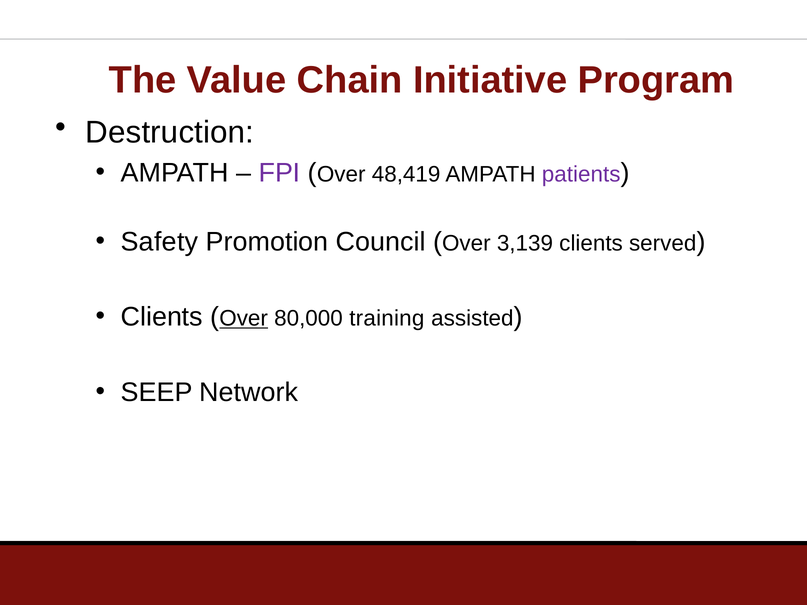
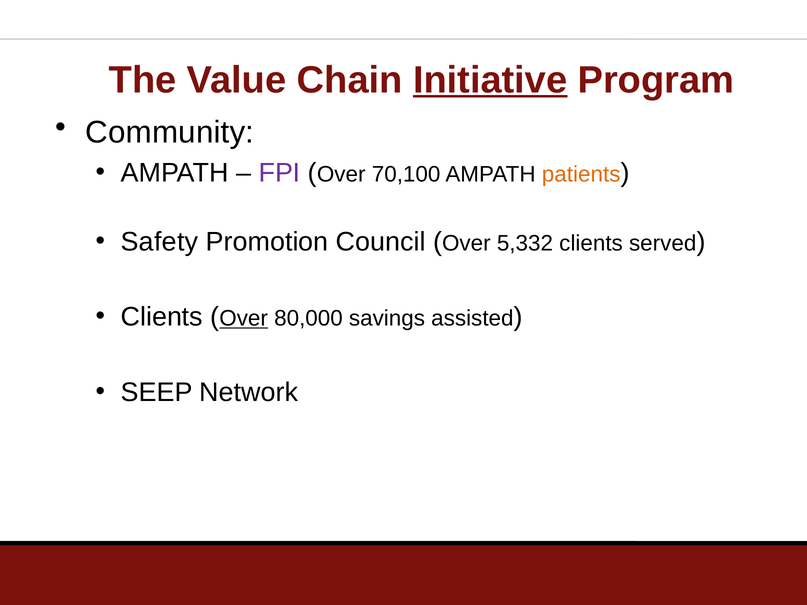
Initiative underline: none -> present (490, 80)
Destruction: Destruction -> Community (170, 133)
48,419: 48,419 -> 70,100 (406, 174)
patients colour: purple -> orange (581, 174)
3,139: 3,139 -> 5,332 (525, 243)
training: training -> savings (387, 319)
